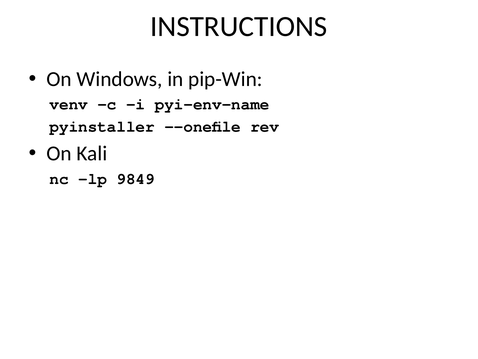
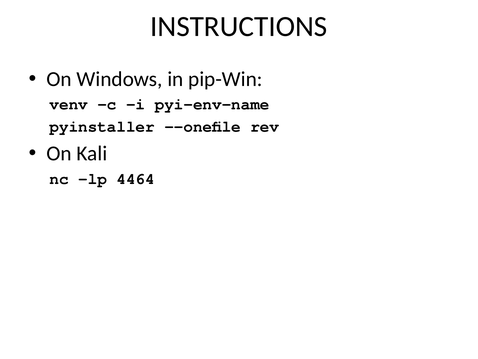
9849: 9849 -> 4464 (136, 179)
